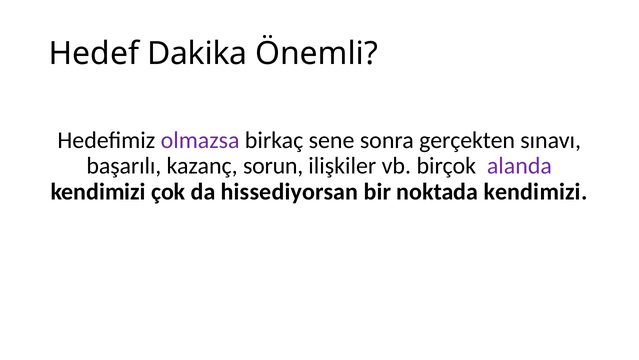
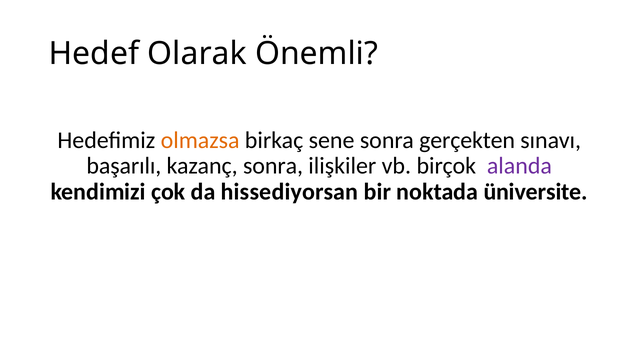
Dakika: Dakika -> Olarak (197, 54)
olmazsa colour: purple -> orange (200, 140)
kazanç sorun: sorun -> sonra (273, 166)
noktada kendimizi: kendimizi -> üniversite (536, 192)
